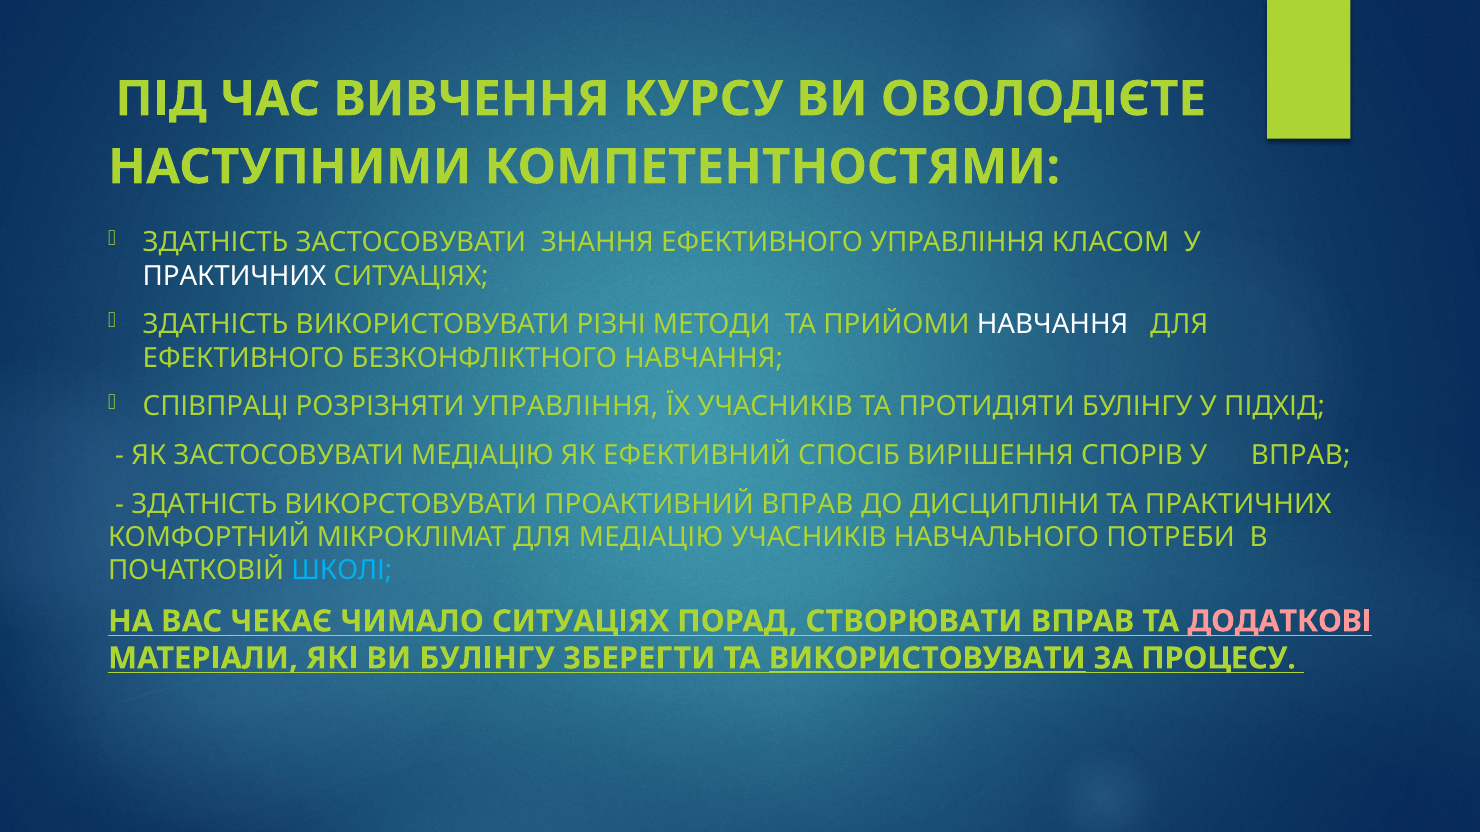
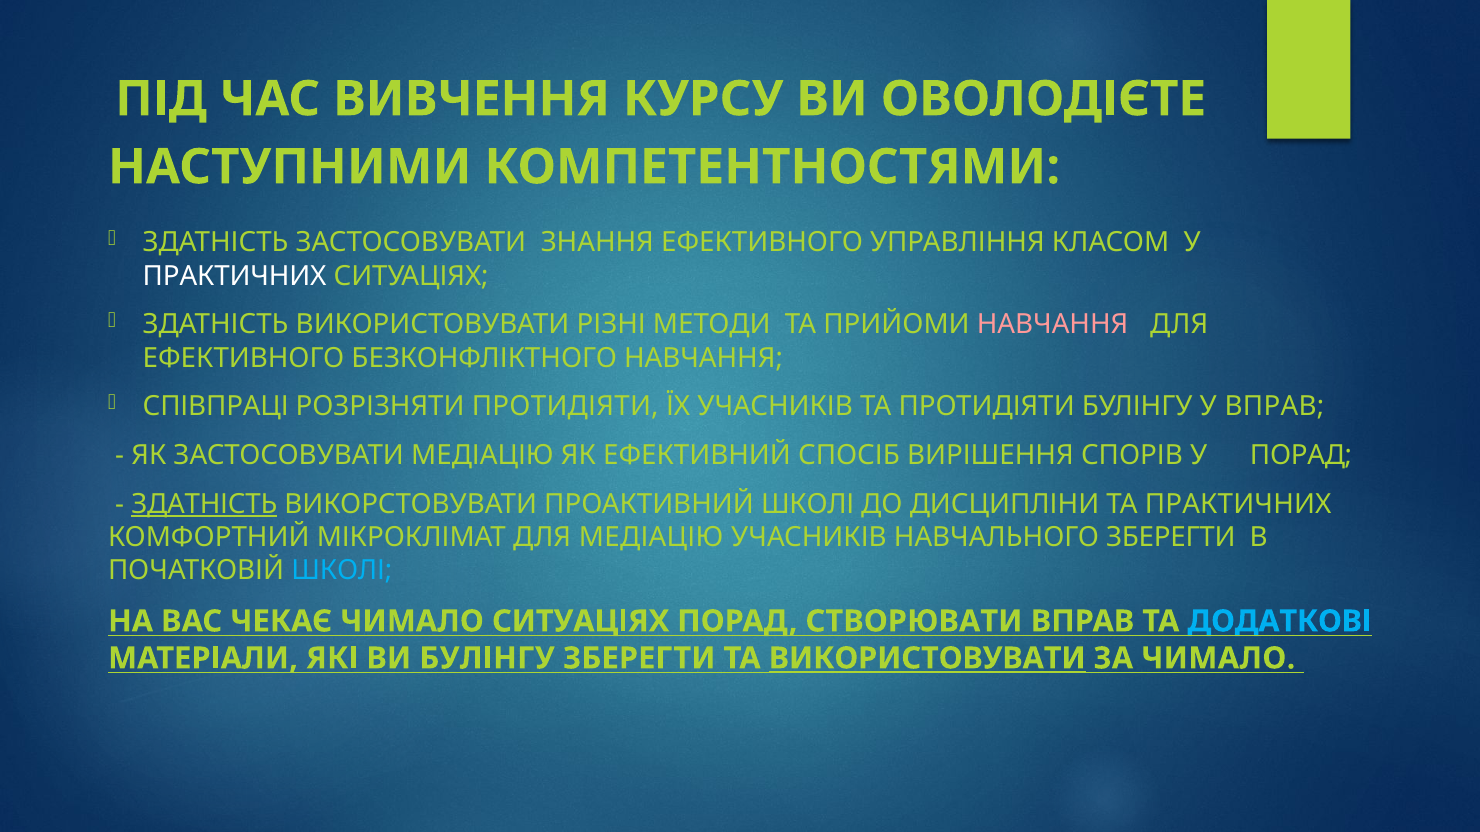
НАВЧАННЯ colour: white -> pink (1053, 325)
РОЗРІЗНЯТИ УПРАВЛІННЯ: УПРАВЛІННЯ -> ПРОТИДІЯТИ (565, 407)
У ПІДХІД: ПІДХІД -> ВПРАВ (1274, 407)
У ВПРАВ: ВПРАВ -> ПОРАД (1301, 456)
ЗДАТНІСТЬ underline: none -> present (204, 504)
ПРОАКТИВНИЙ ВПРАВ: ВПРАВ -> ШКОЛІ (808, 504)
НАВЧАЛЬНОГО ПОТРЕБИ: ПОТРЕБИ -> ЗБЕРЕГТИ (1171, 538)
ДОДАТКОВІ colour: pink -> light blue (1280, 622)
ЗА ПРОЦЕСУ: ПРОЦЕСУ -> ЧИМАЛО (1218, 659)
